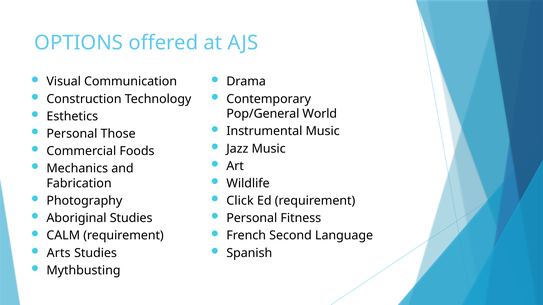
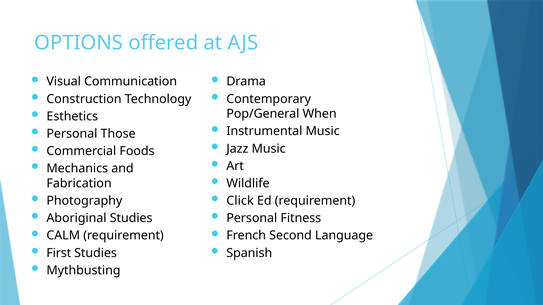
World: World -> When (320, 114)
Arts: Arts -> First (59, 253)
